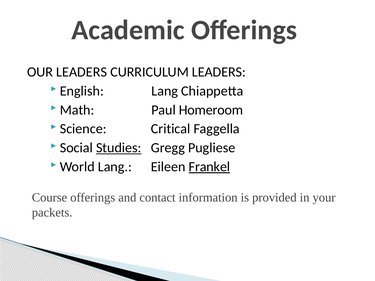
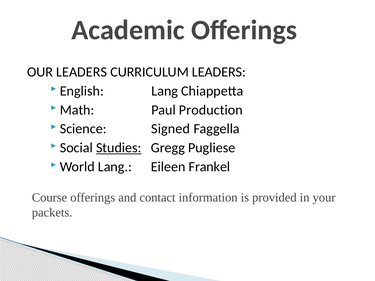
Homeroom: Homeroom -> Production (211, 110)
Critical: Critical -> Signed (171, 129)
Frankel underline: present -> none (209, 167)
